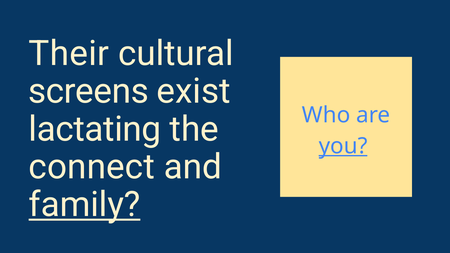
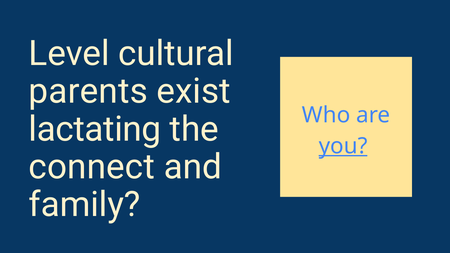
Their: Their -> Level (69, 54)
screens: screens -> parents (88, 91)
family underline: present -> none (85, 205)
